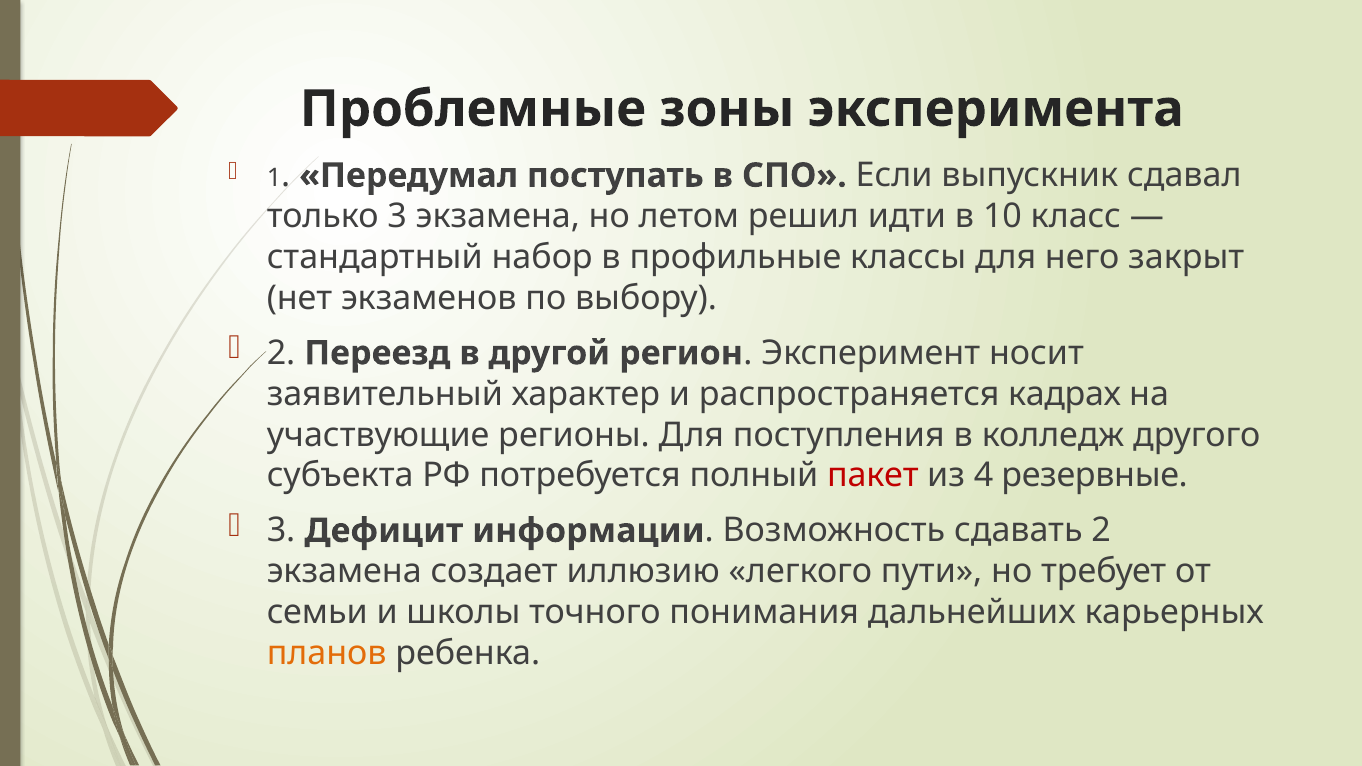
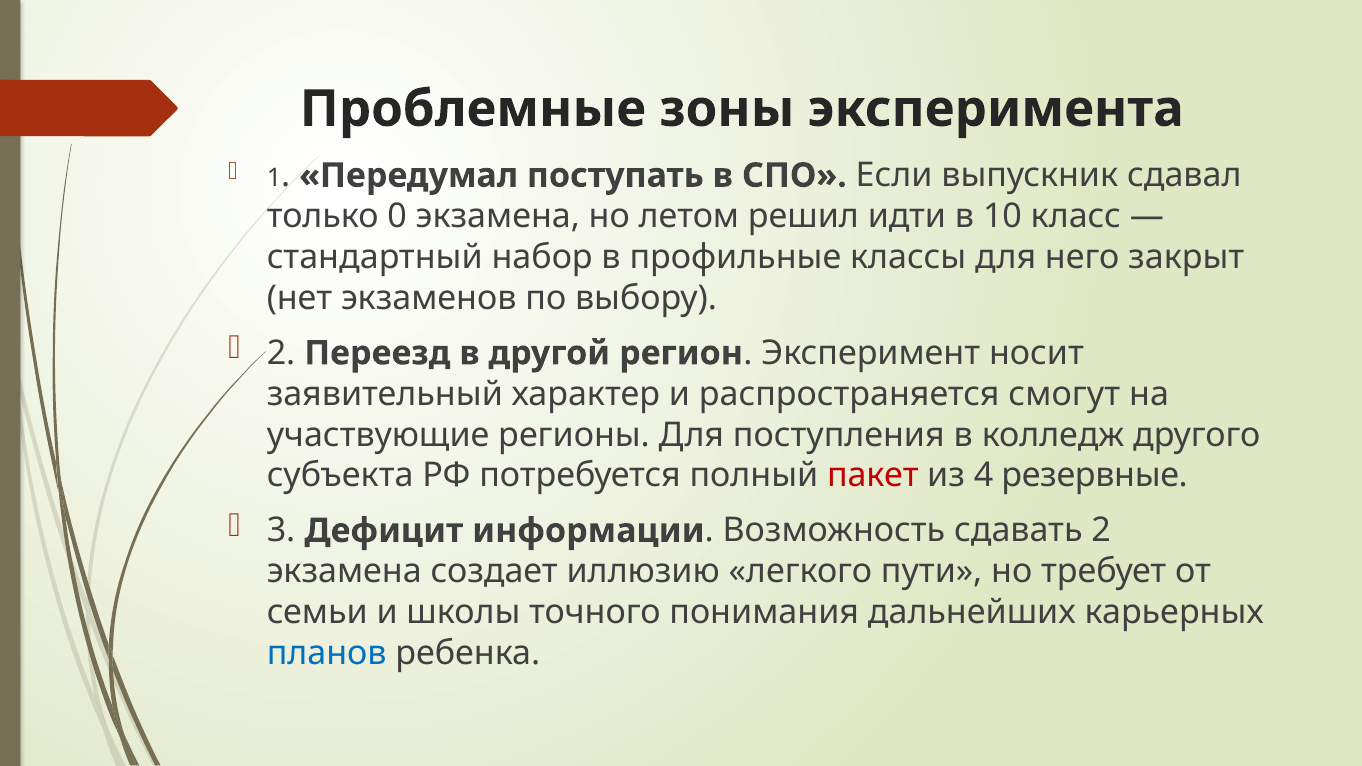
только 3: 3 -> 0 (397, 216)
кадрах: кадрах -> смогут (1064, 394)
планов colour: orange -> blue (327, 653)
